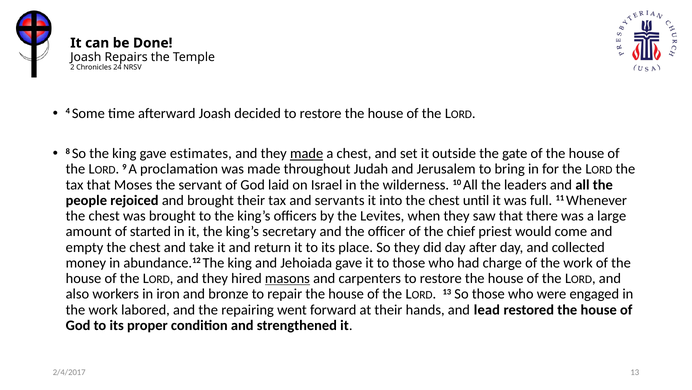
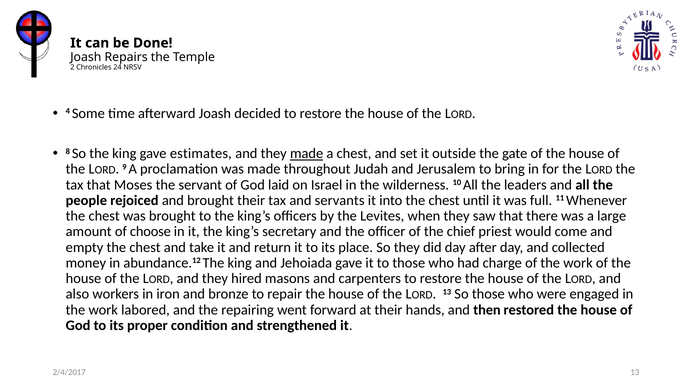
started: started -> choose (150, 231)
masons underline: present -> none (287, 278)
lead: lead -> then (487, 309)
